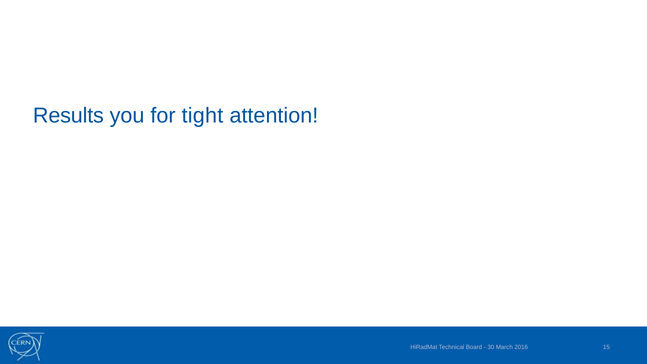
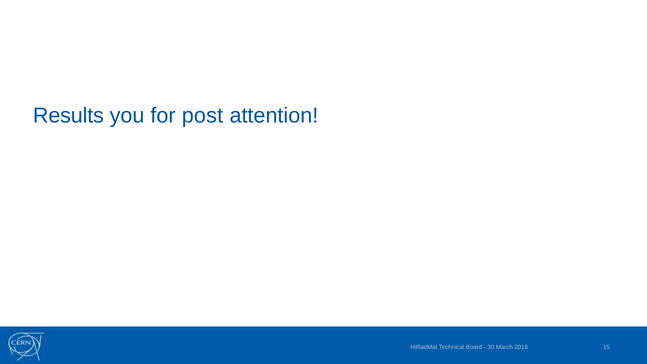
tight: tight -> post (202, 116)
